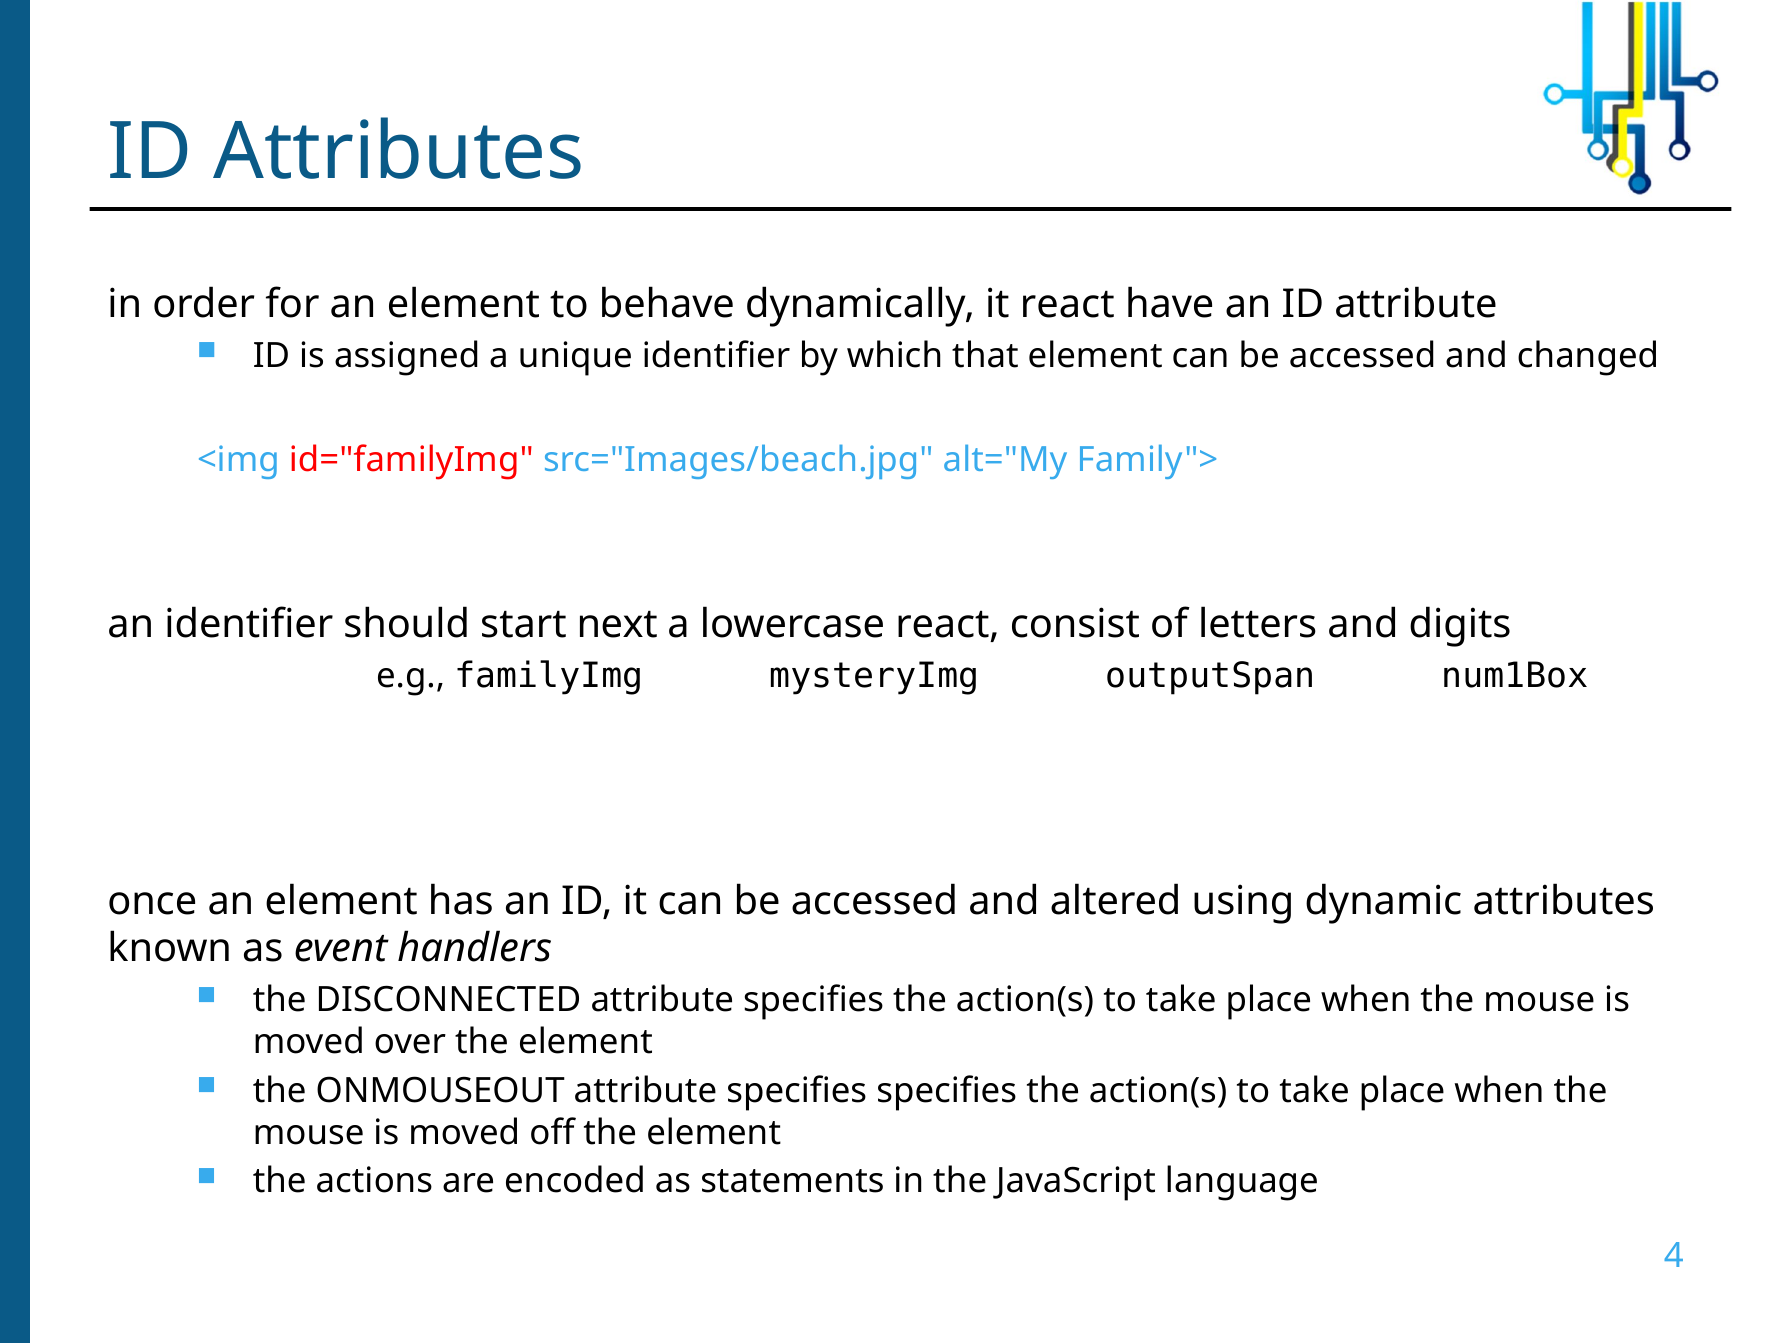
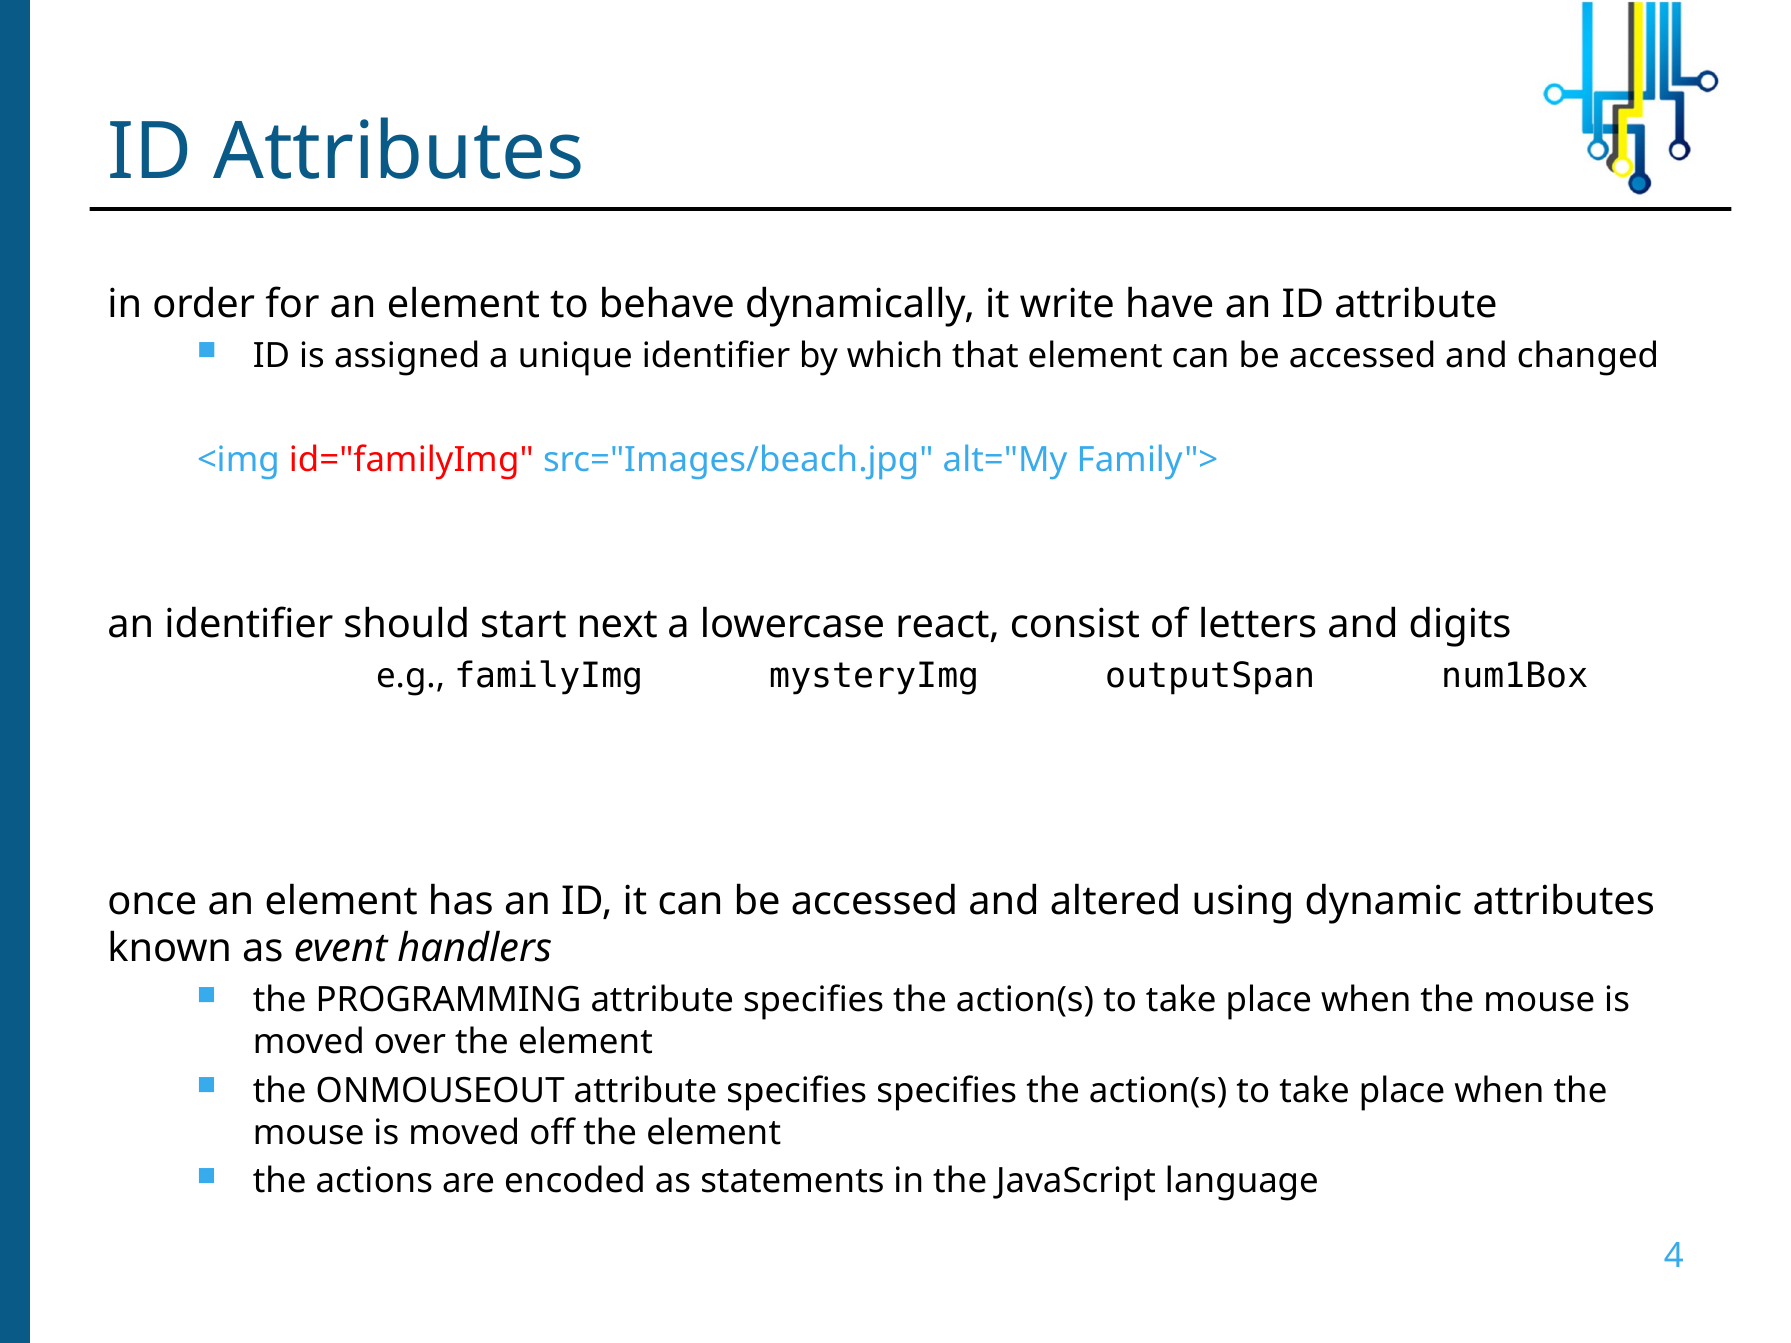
it react: react -> write (1067, 304)
DISCONNECTED: DISCONNECTED -> PROGRAMMING (449, 1000)
